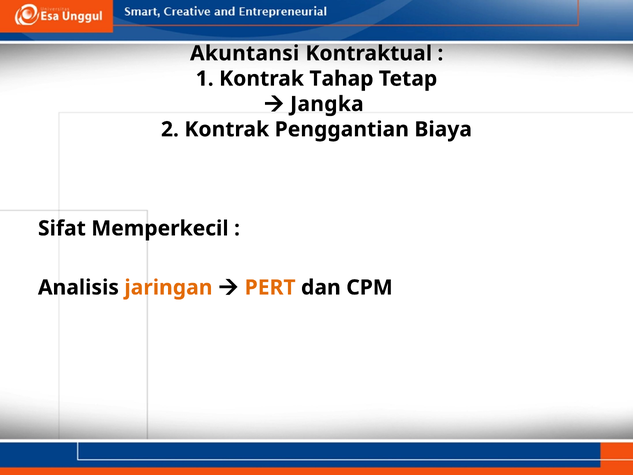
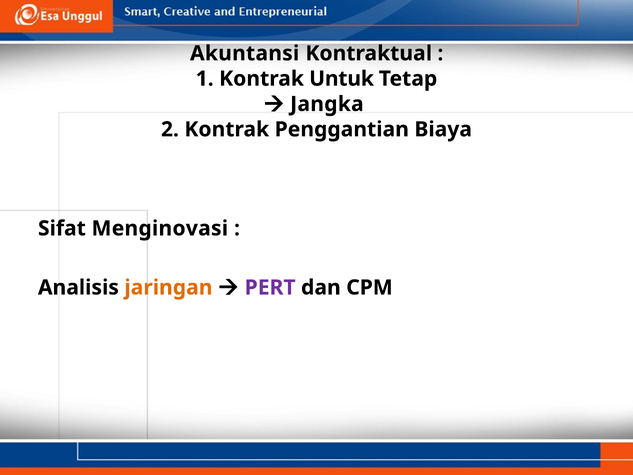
Tahap: Tahap -> Untuk (342, 79)
Memperkecil: Memperkecil -> Menginovasi (160, 228)
PERT colour: orange -> purple (270, 287)
